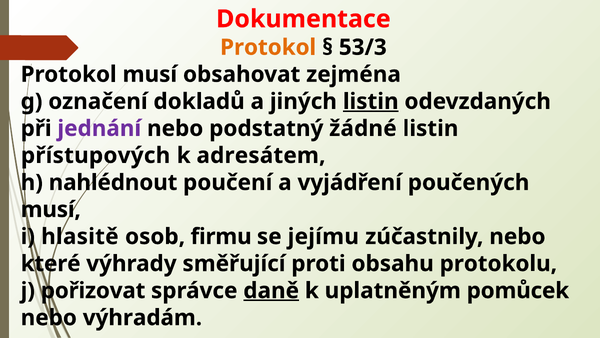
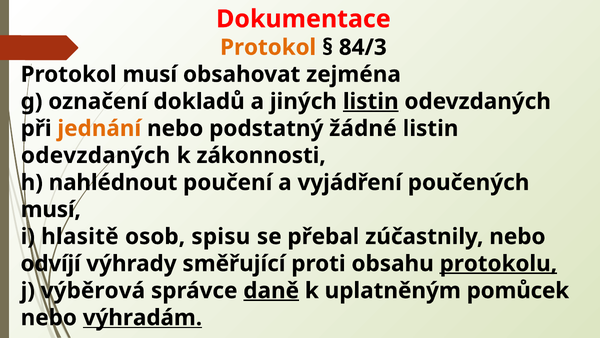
53/3: 53/3 -> 84/3 (363, 47)
jednání colour: purple -> orange (99, 128)
přístupových: přístupových -> odevzdaných (96, 155)
adresátem: adresátem -> zákonnosti (261, 155)
firmu: firmu -> spisu (221, 236)
jejímu: jejímu -> přebal (323, 236)
které: které -> odvíjí (51, 263)
protokolu underline: none -> present (498, 263)
pořizovat: pořizovat -> výběrová (93, 290)
výhradám underline: none -> present (142, 317)
